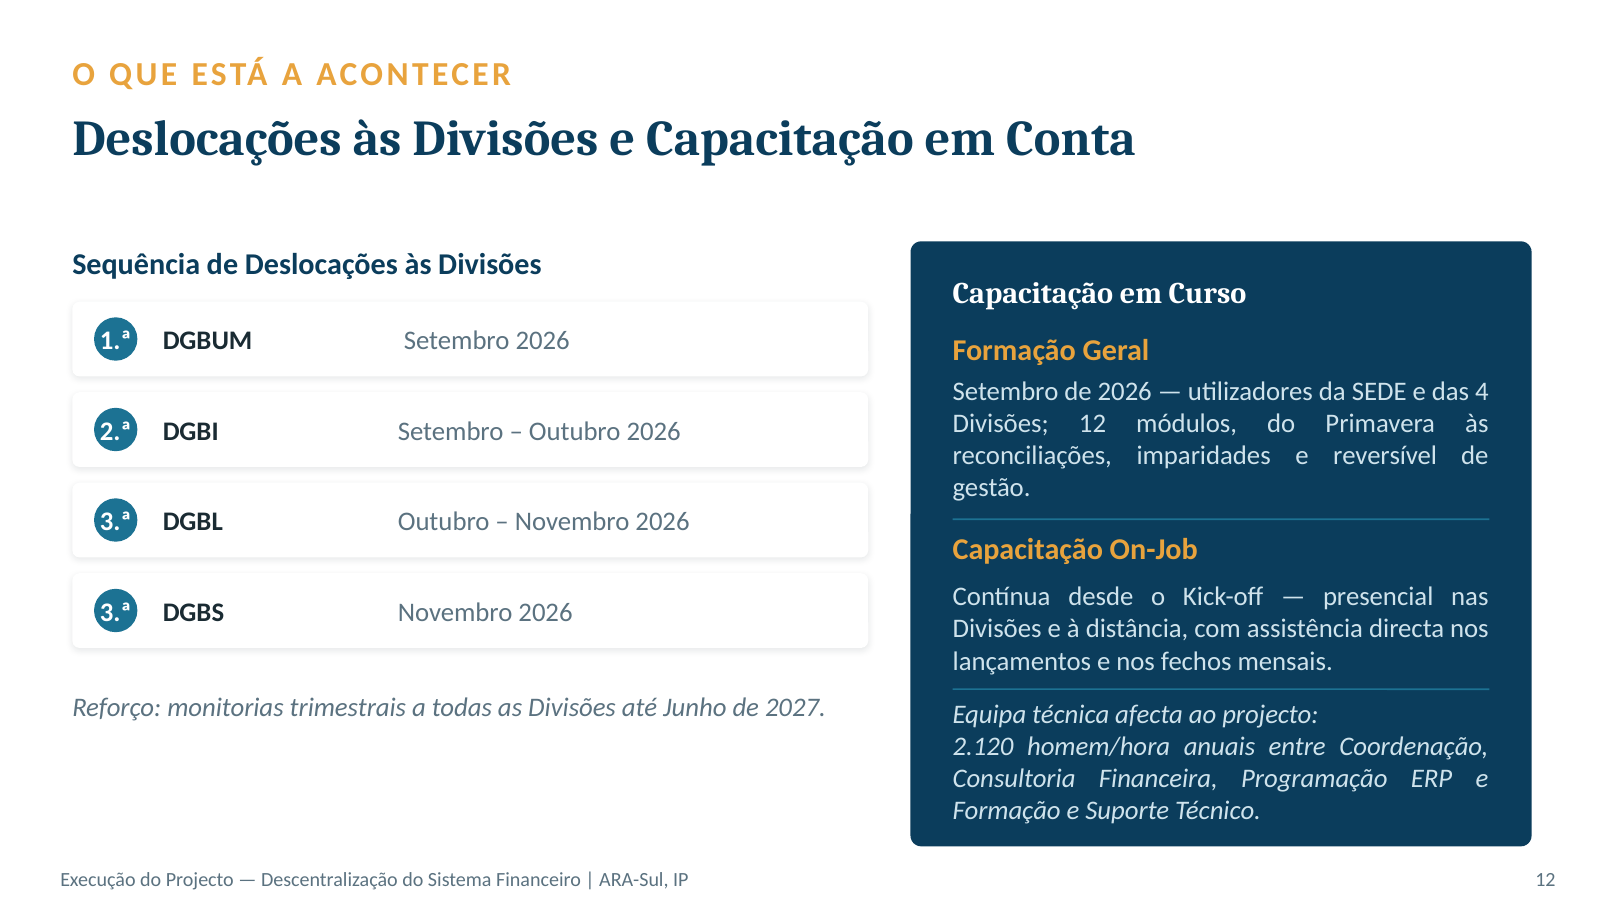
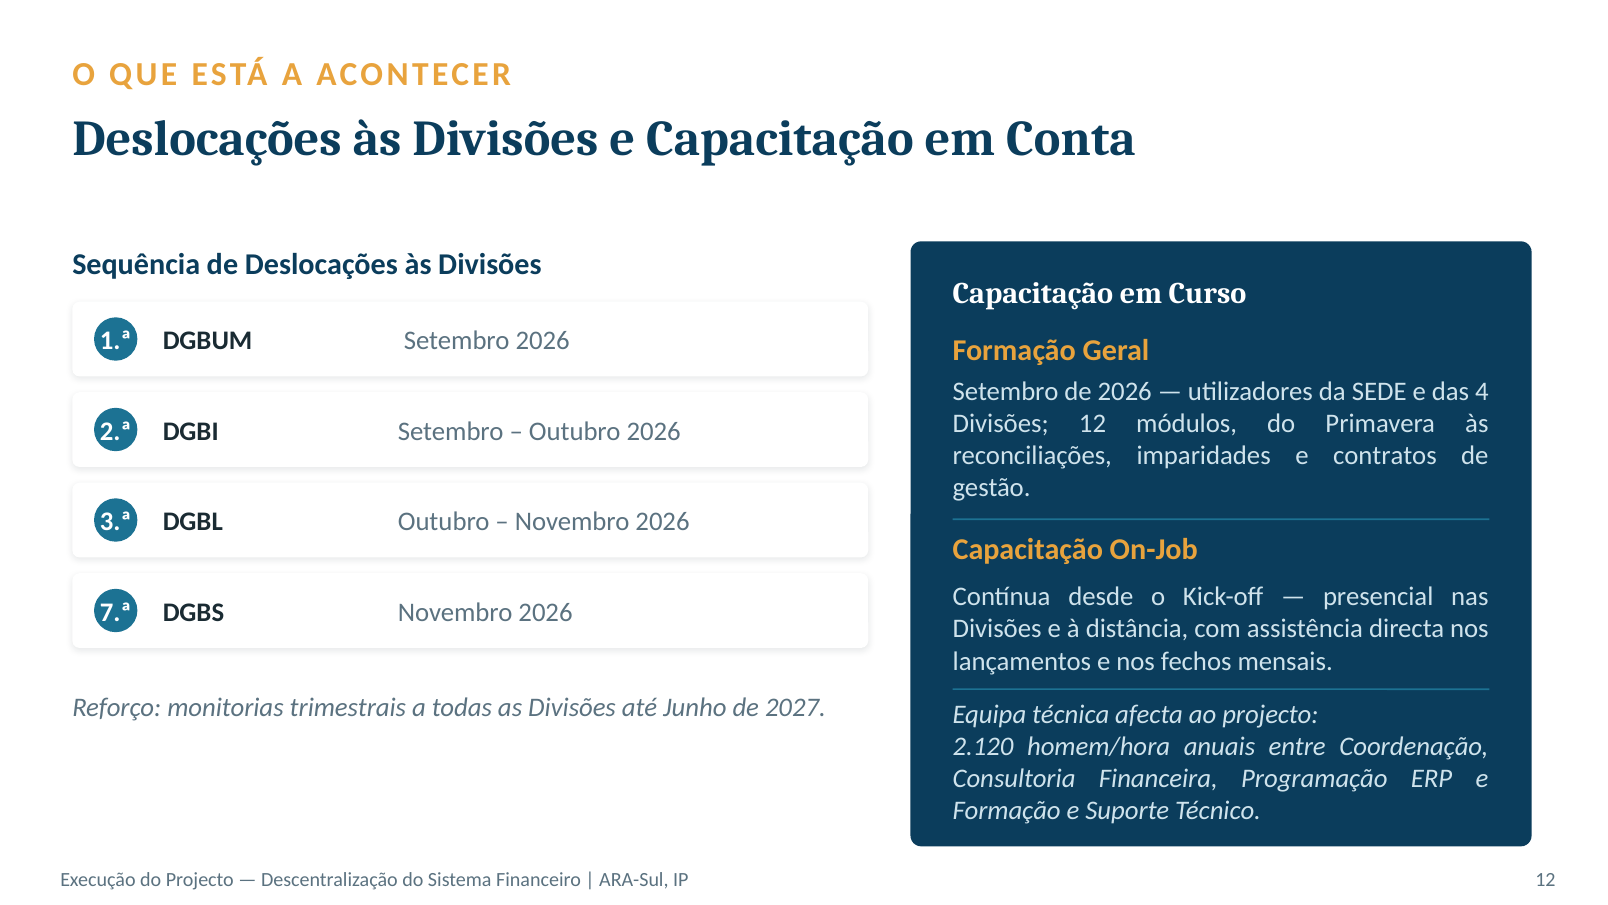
reversível: reversível -> contratos (1385, 456)
3.ª: 3.ª -> 7.ª (116, 612)
